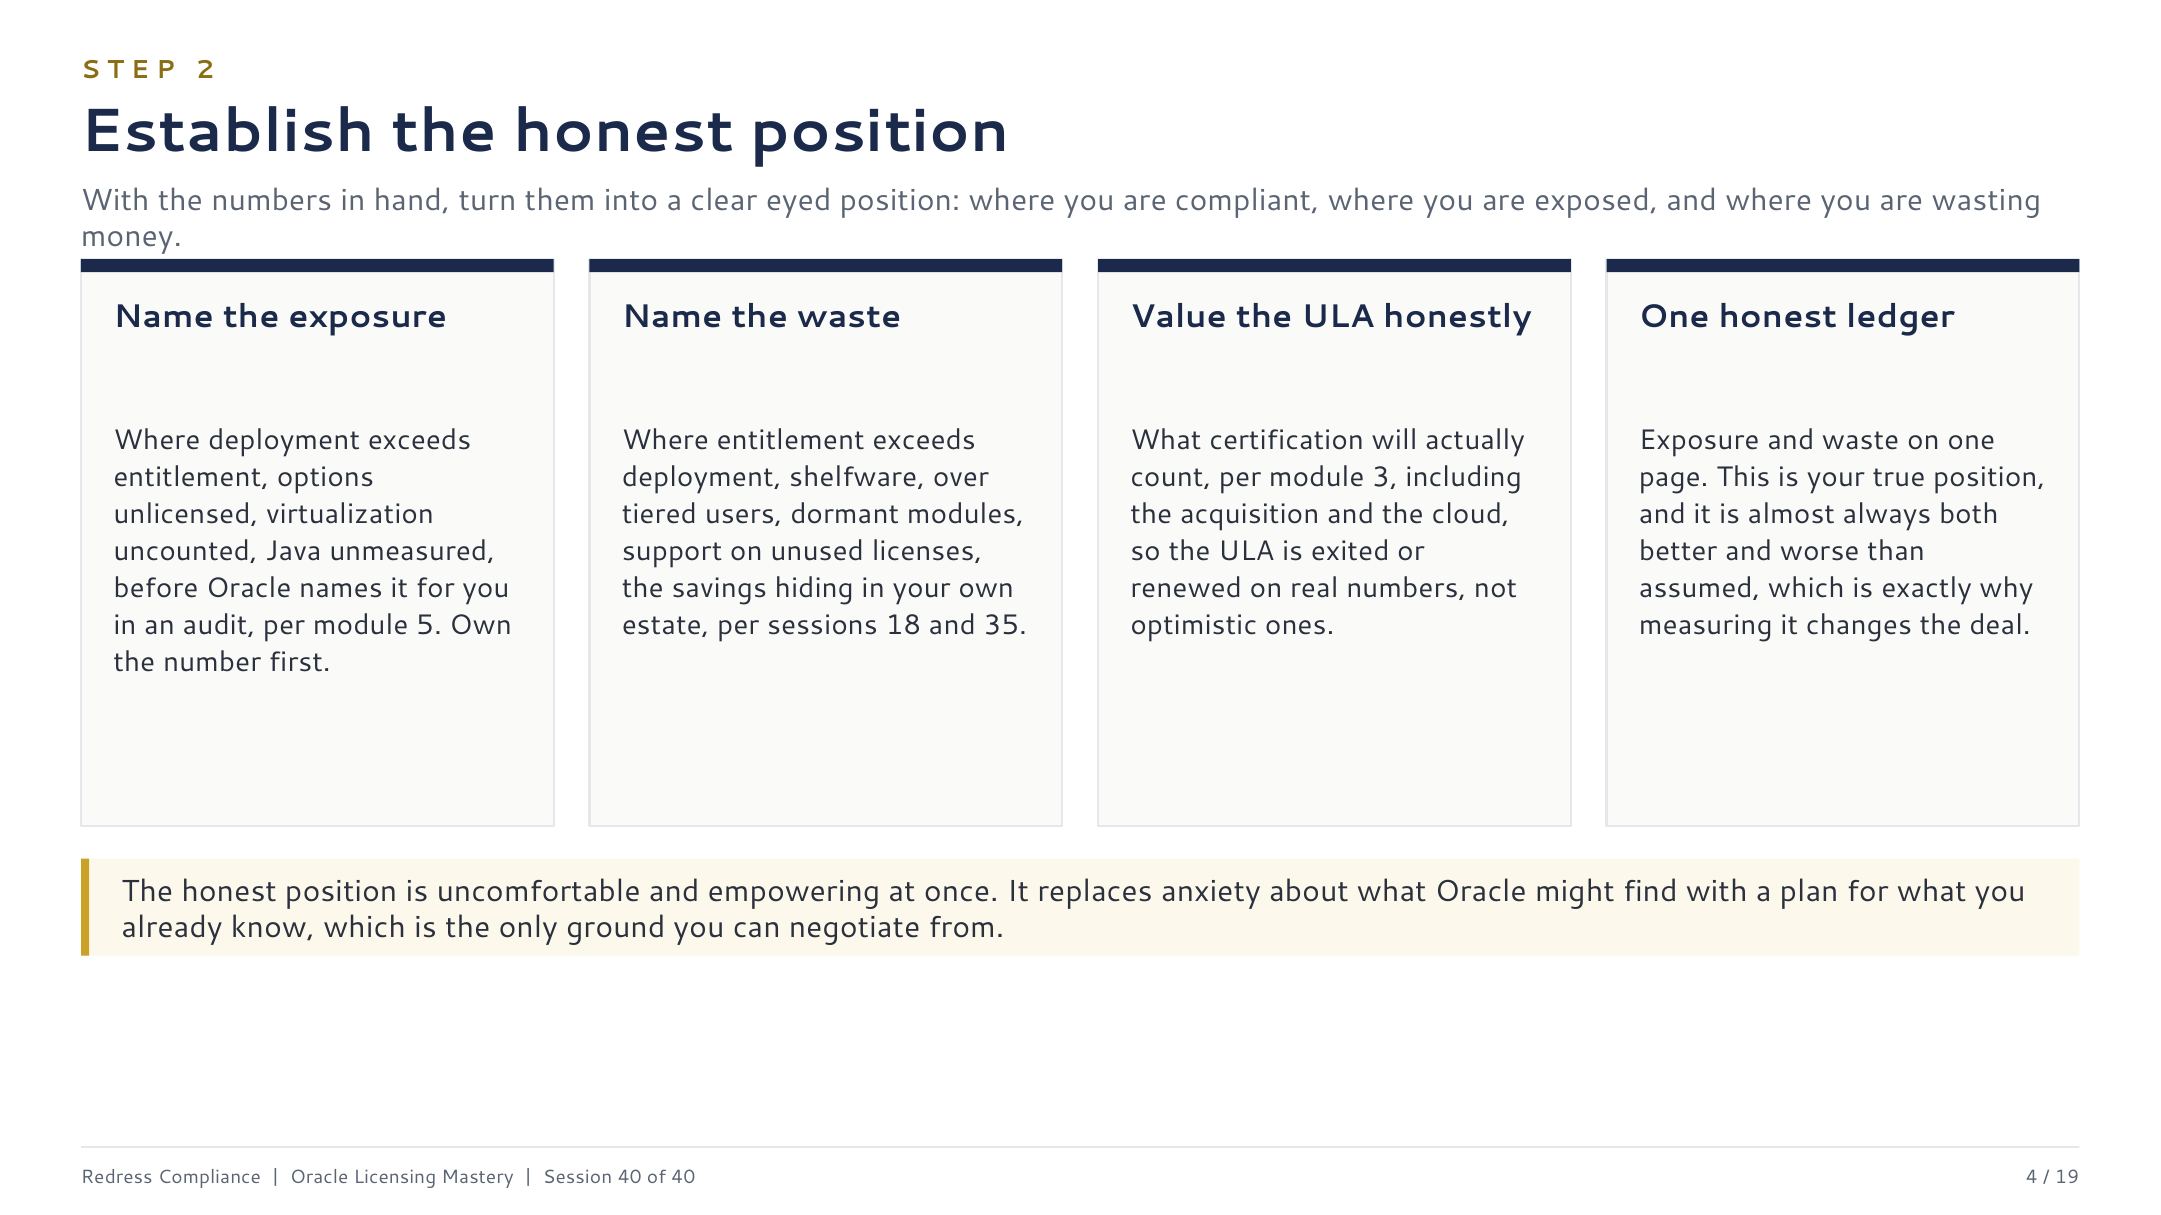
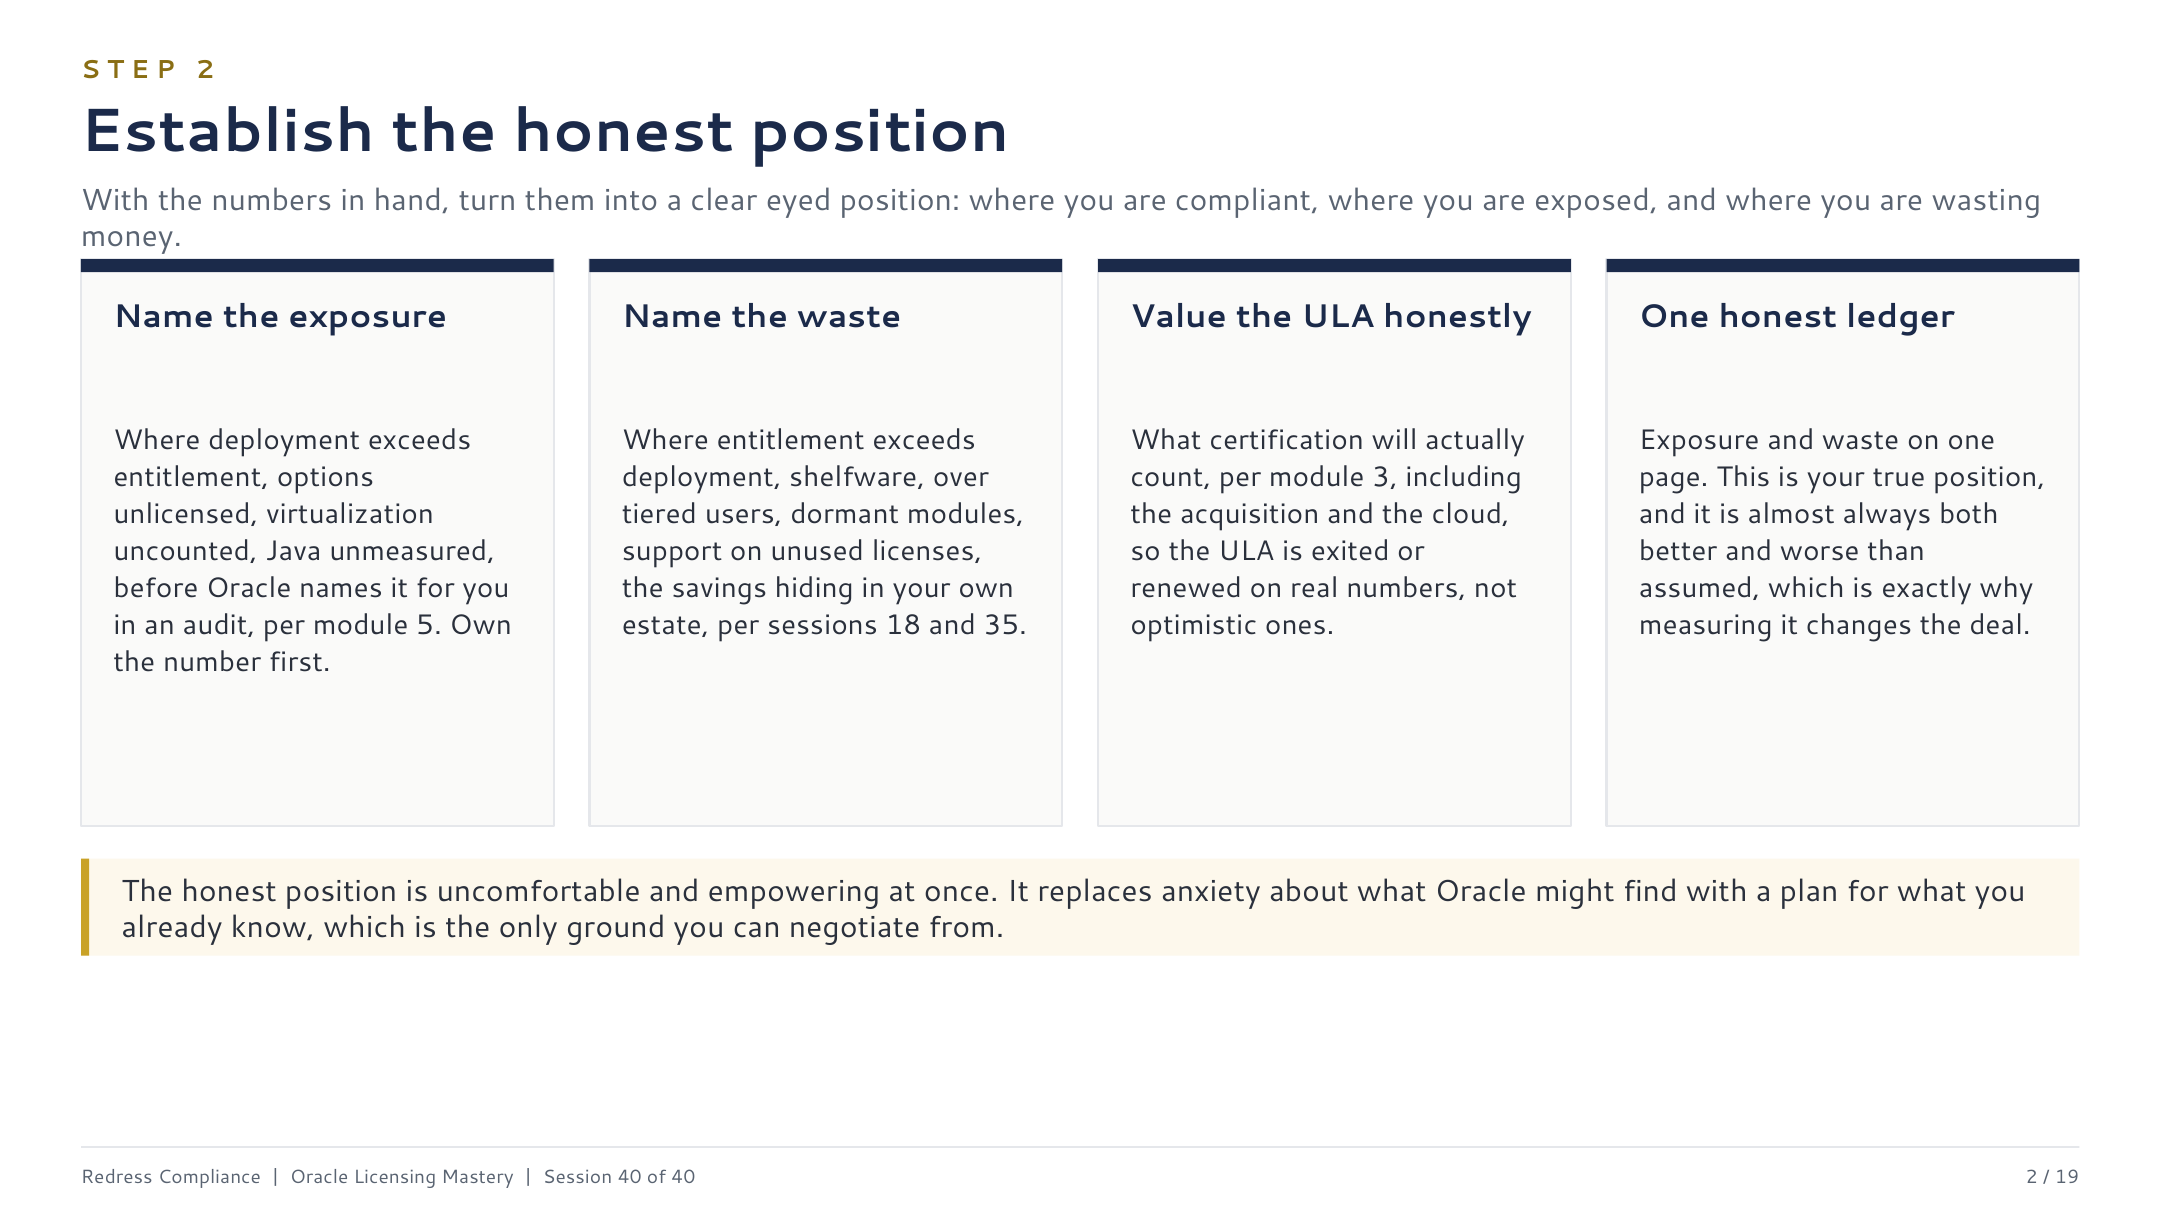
40 4: 4 -> 2 (2032, 1178)
